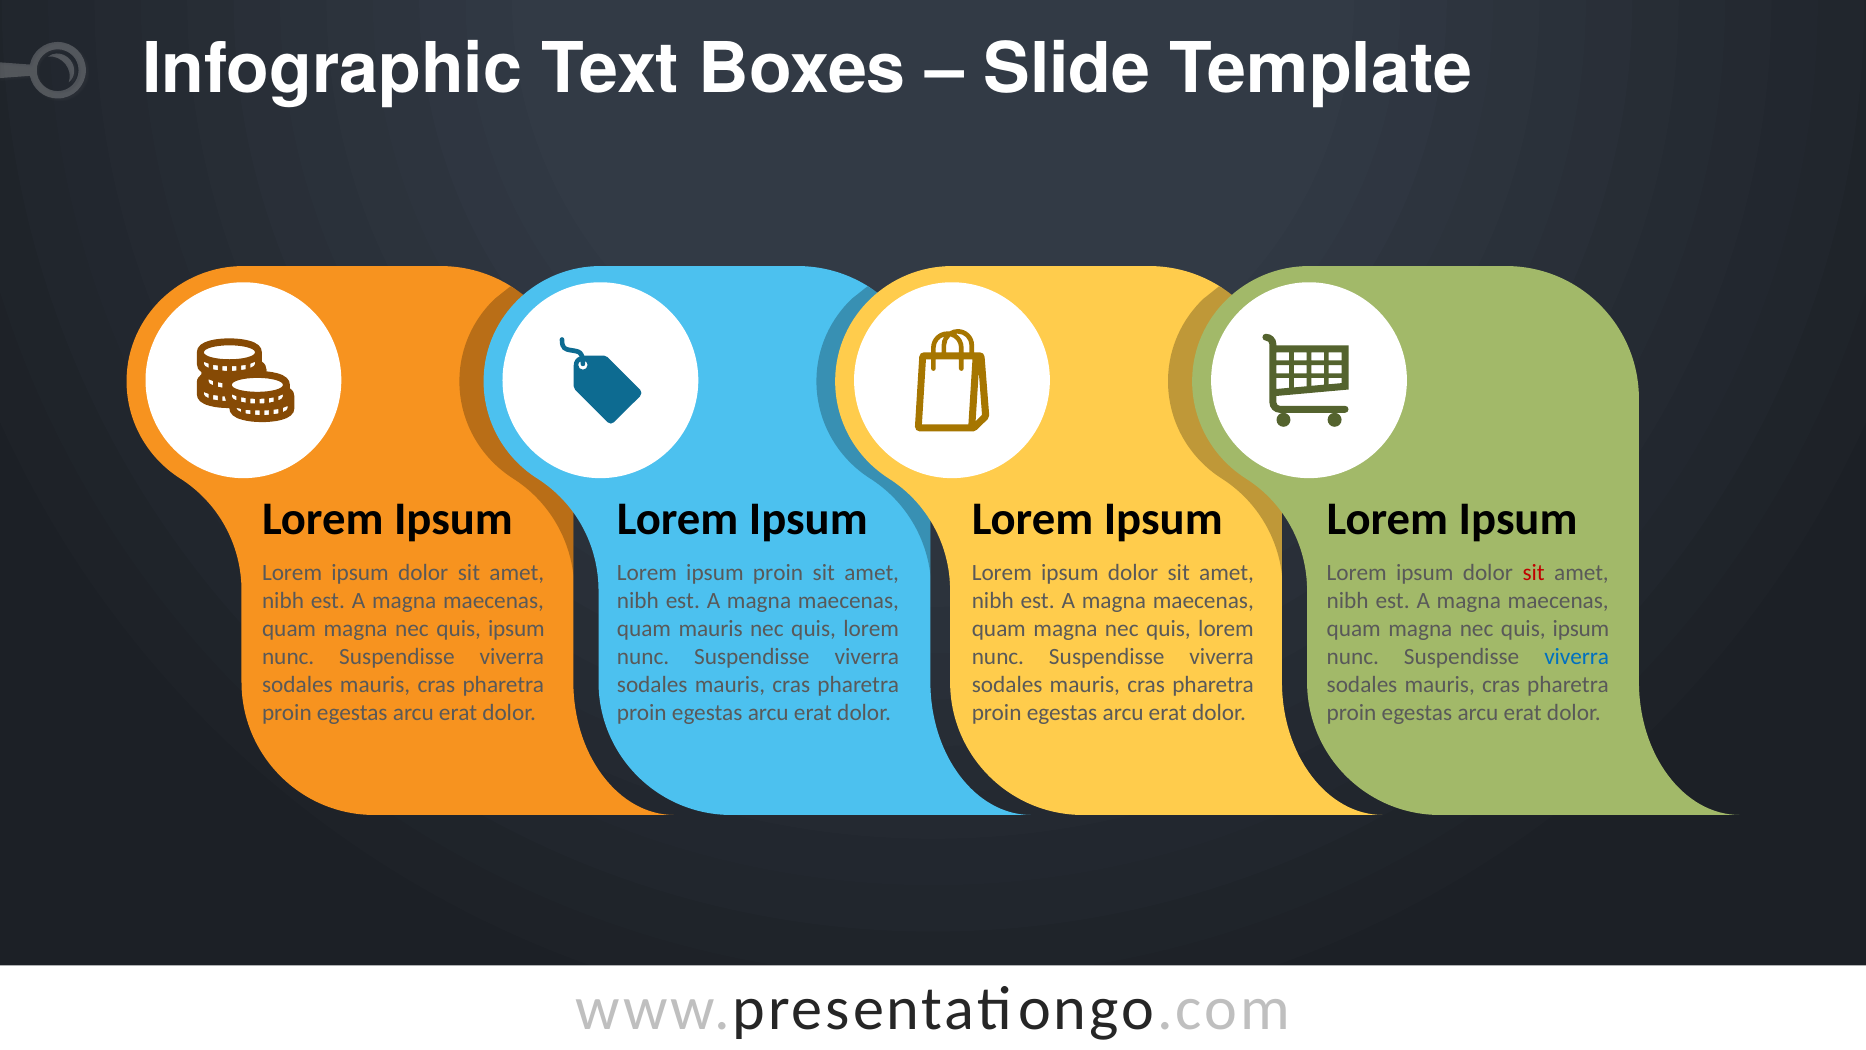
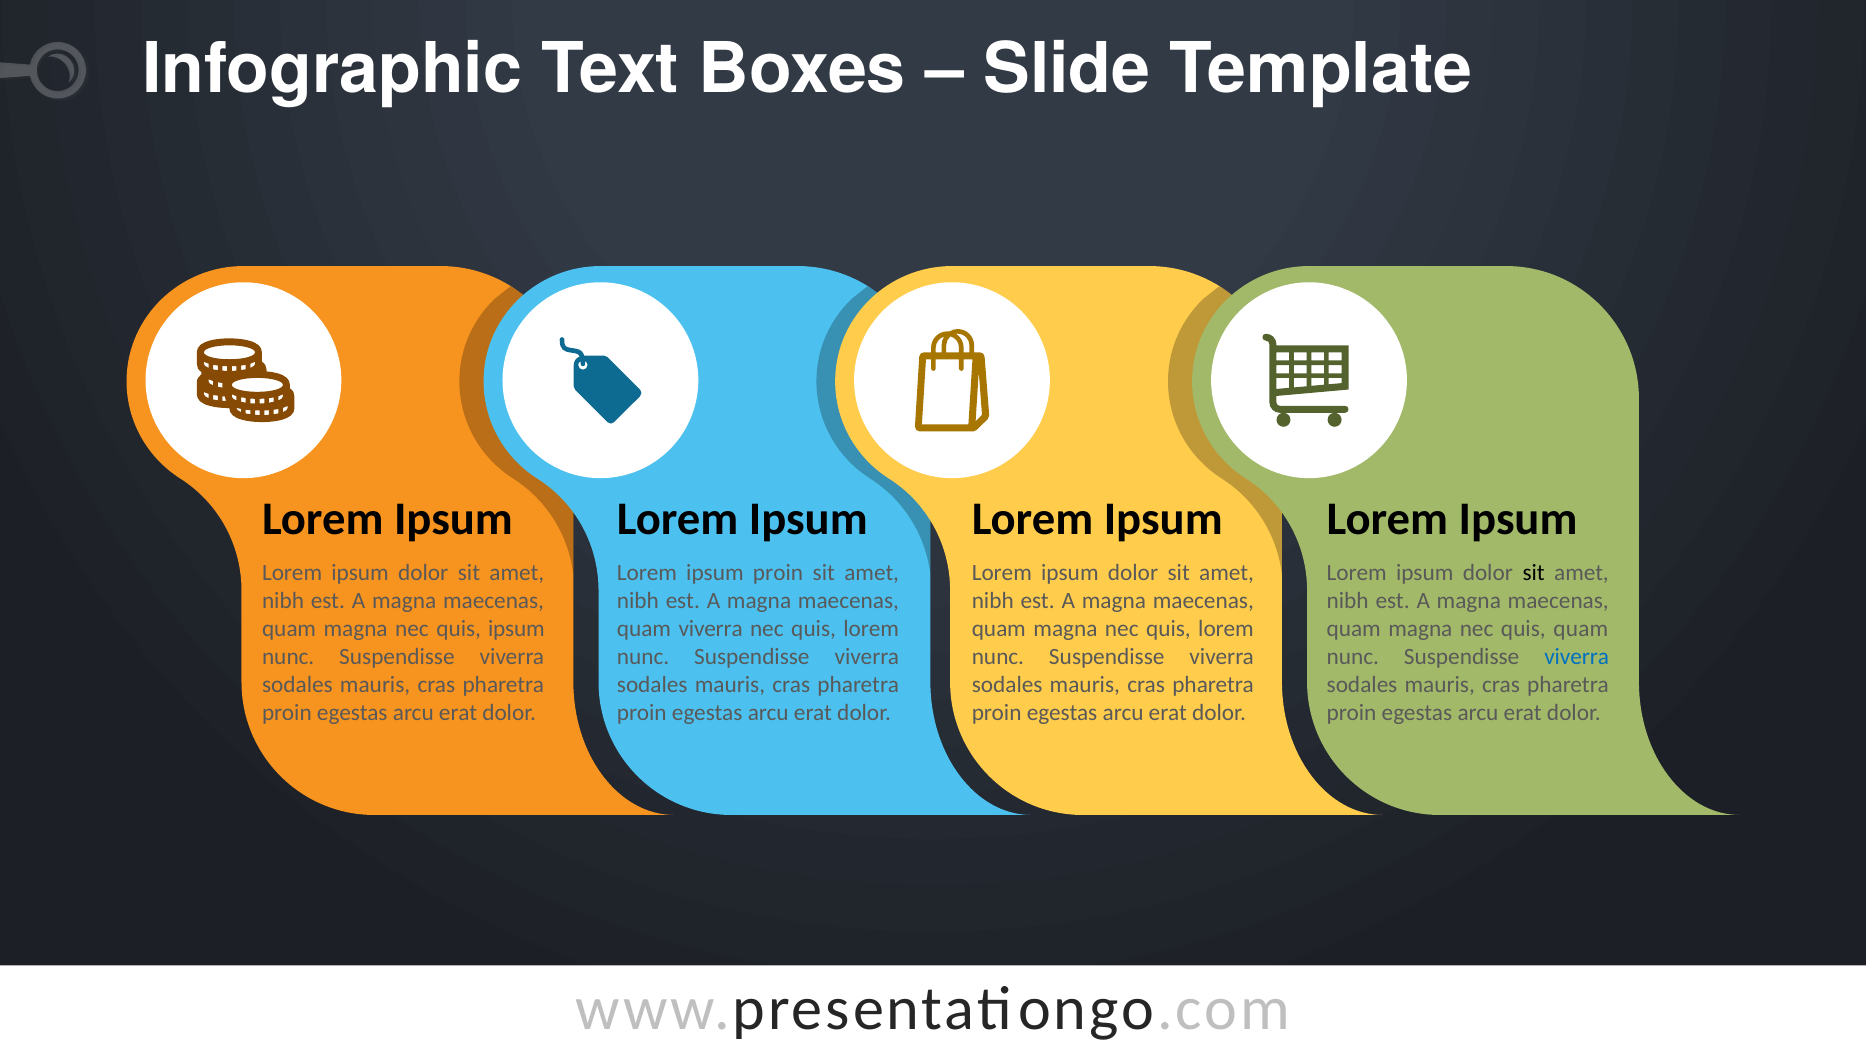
sit colour: red -> black (1534, 573)
quam mauris: mauris -> viverra (711, 629)
ipsum: ipsum -> quam (1581, 629)
